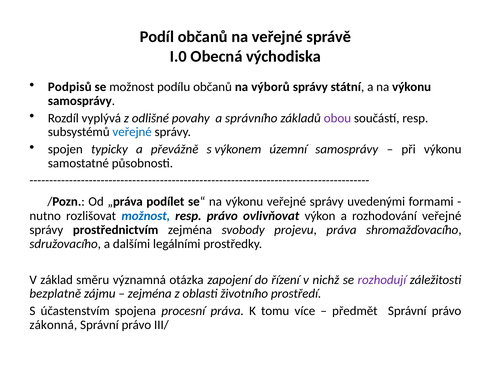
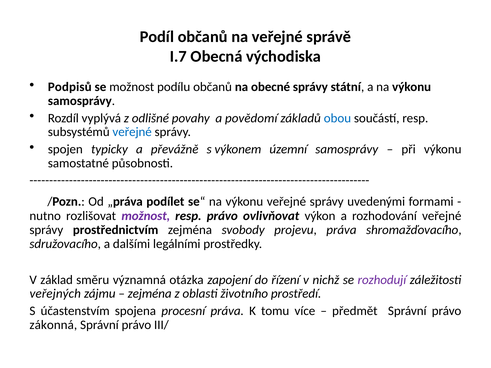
I.0: I.0 -> I.7 (178, 56)
výborů: výborů -> obecné (271, 87)
správního: správního -> povědomí (251, 118)
obou colour: purple -> blue (337, 118)
možnost colour: blue -> purple (146, 216)
bezplatně: bezplatně -> veřejných (55, 294)
